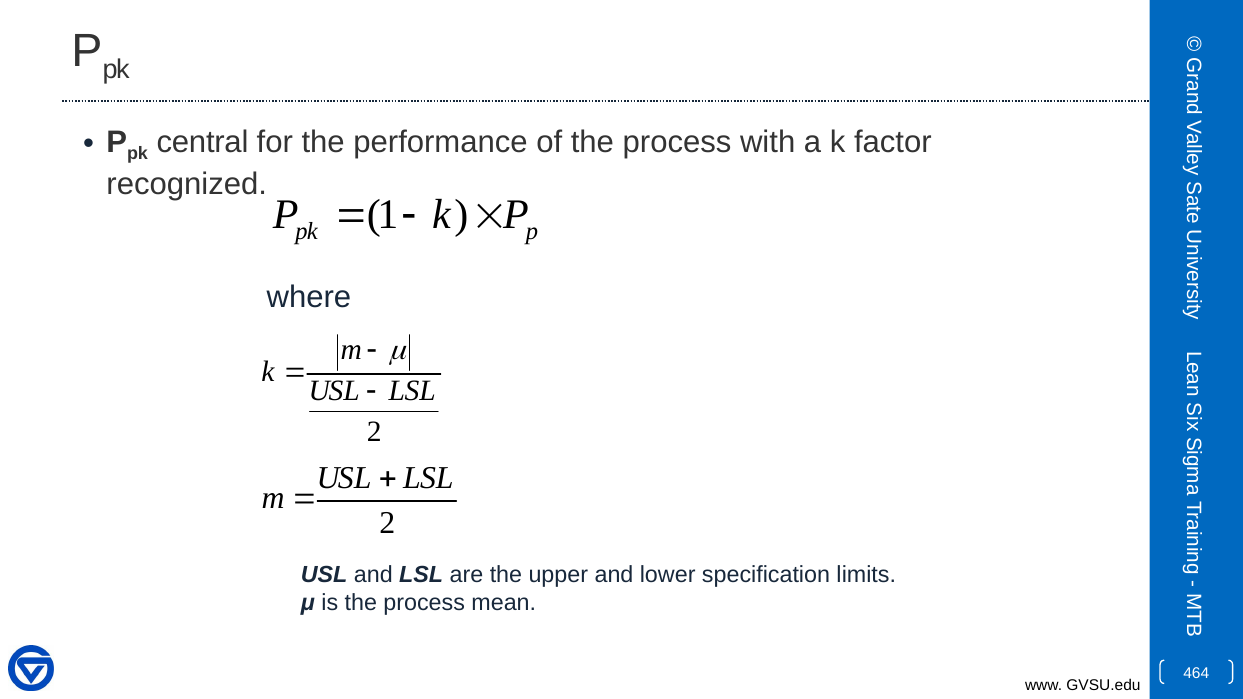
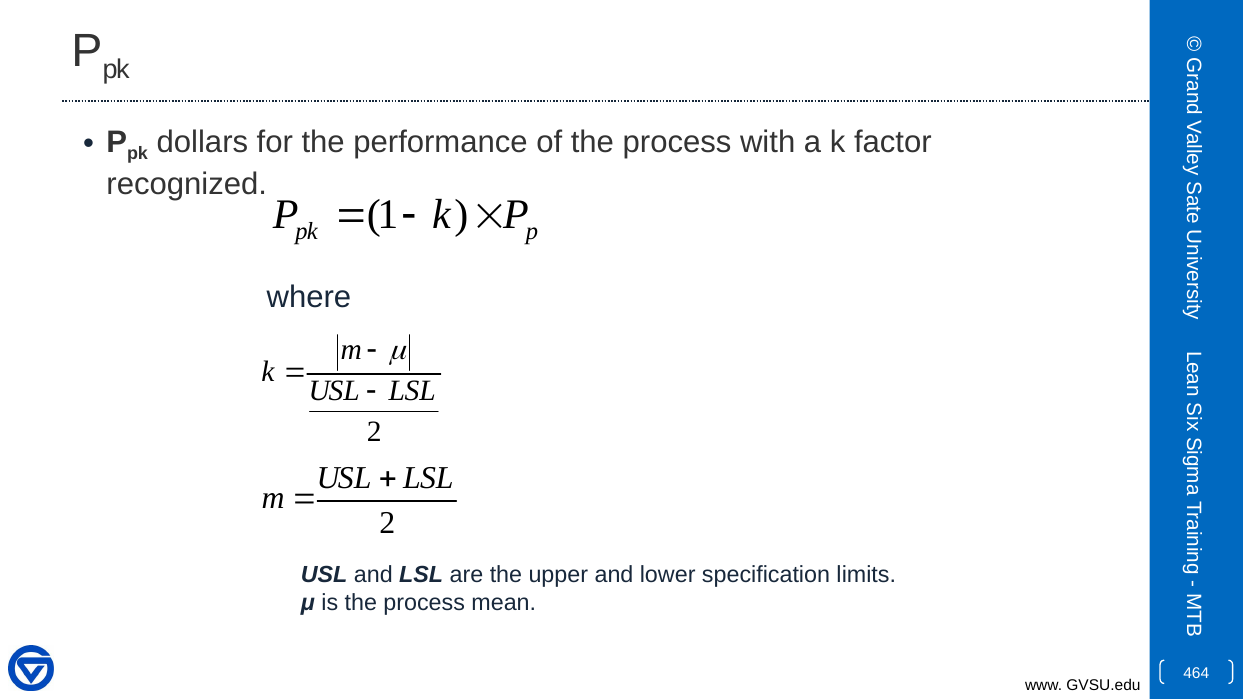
central: central -> dollars (202, 142)
